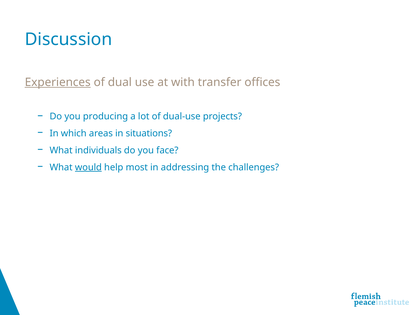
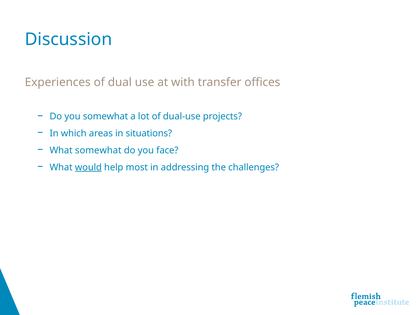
Experiences underline: present -> none (58, 82)
you producing: producing -> somewhat (106, 117)
What individuals: individuals -> somewhat (98, 150)
